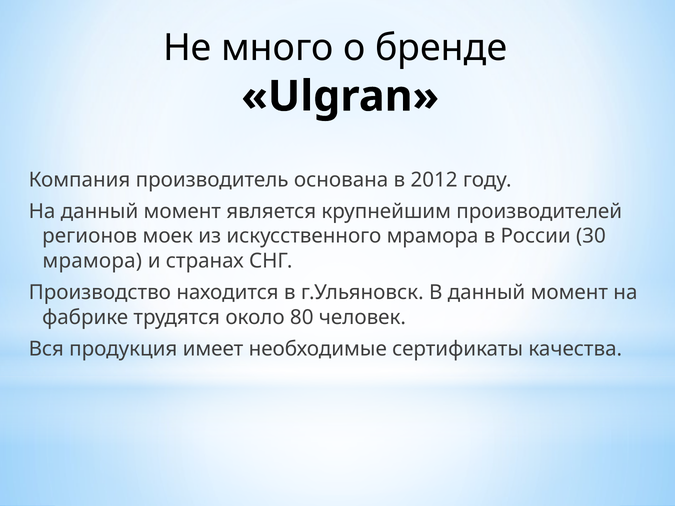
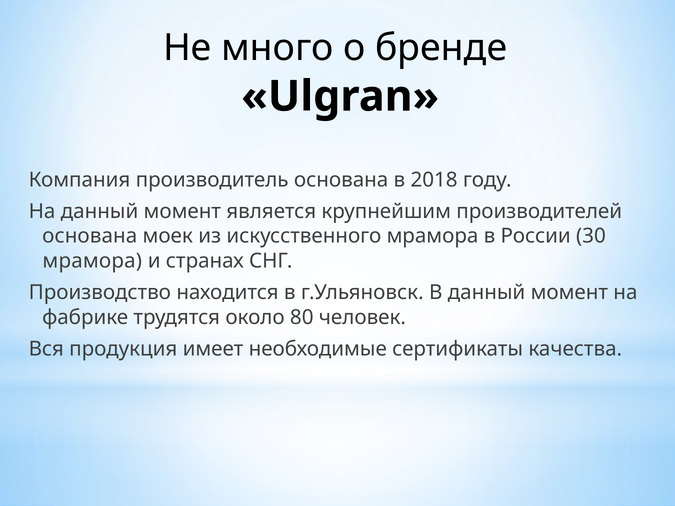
2012: 2012 -> 2018 (434, 180)
регионов: регионов -> основана (90, 236)
